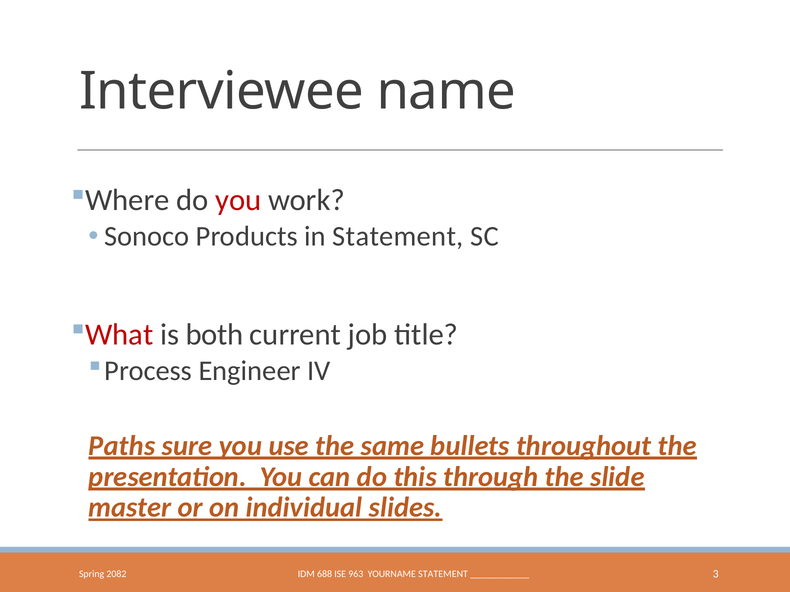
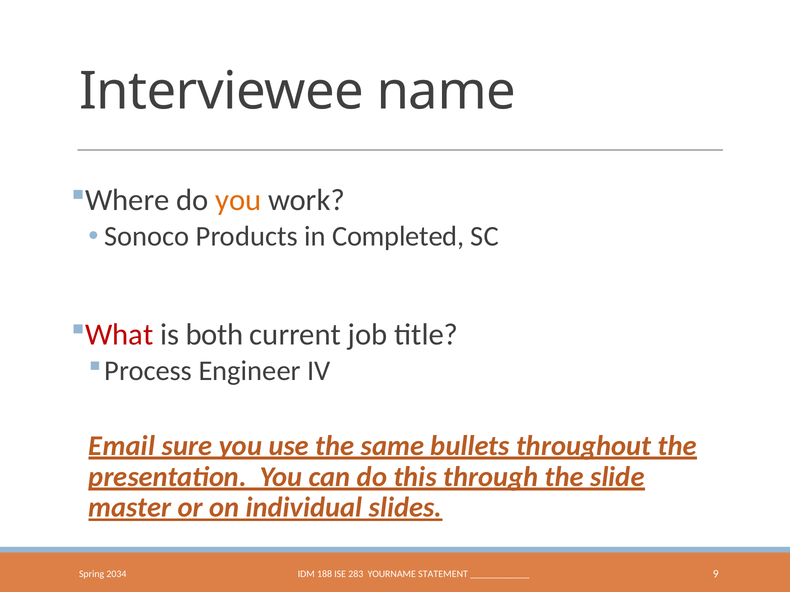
you colour: red -> orange (238, 200)
in Statement: Statement -> Completed (398, 237)
Paths: Paths -> Email (122, 446)
2082: 2082 -> 2034 (116, 575)
688: 688 -> 188 (325, 574)
963: 963 -> 283 (356, 574)
3: 3 -> 9 (716, 575)
